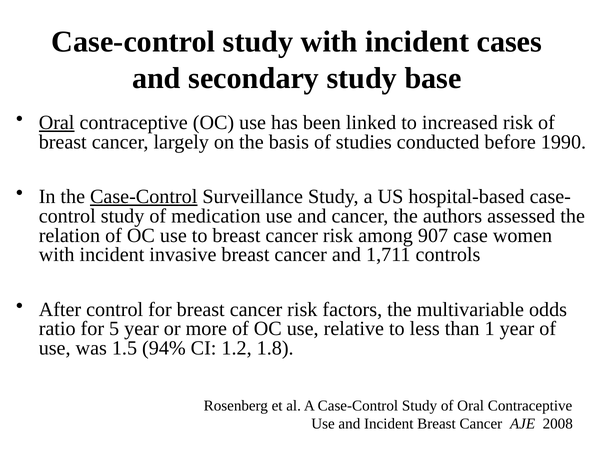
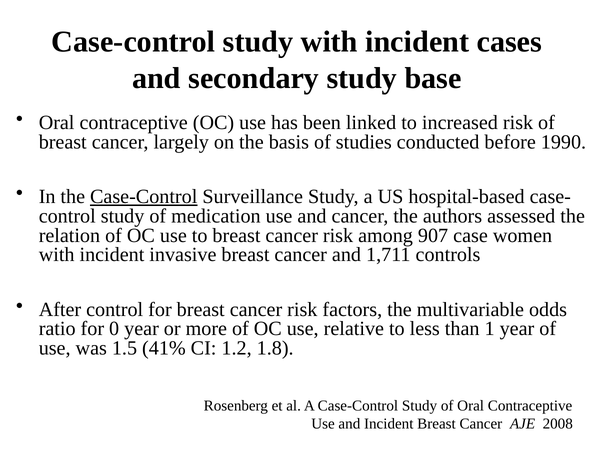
Oral underline: present -> none (57, 123)
5: 5 -> 0 (114, 329)
94%: 94% -> 41% (164, 348)
